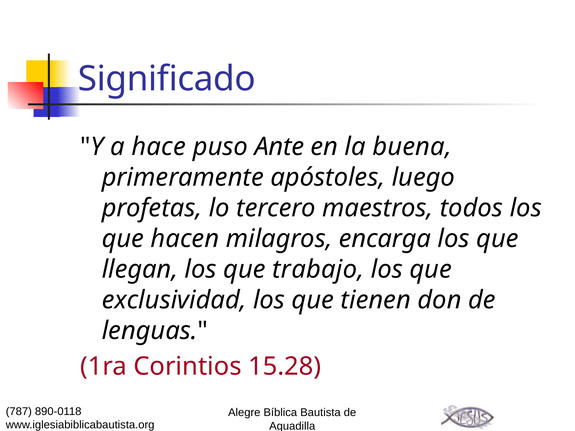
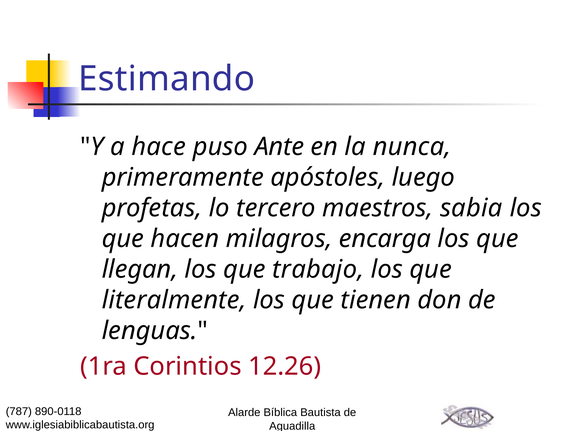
Significado: Significado -> Estimando (167, 79)
buena: buena -> nunca (412, 147)
todos: todos -> sabia (471, 208)
exclusividad: exclusividad -> literalmente (174, 300)
15.28: 15.28 -> 12.26 (285, 367)
Alegre: Alegre -> Alarde (244, 413)
